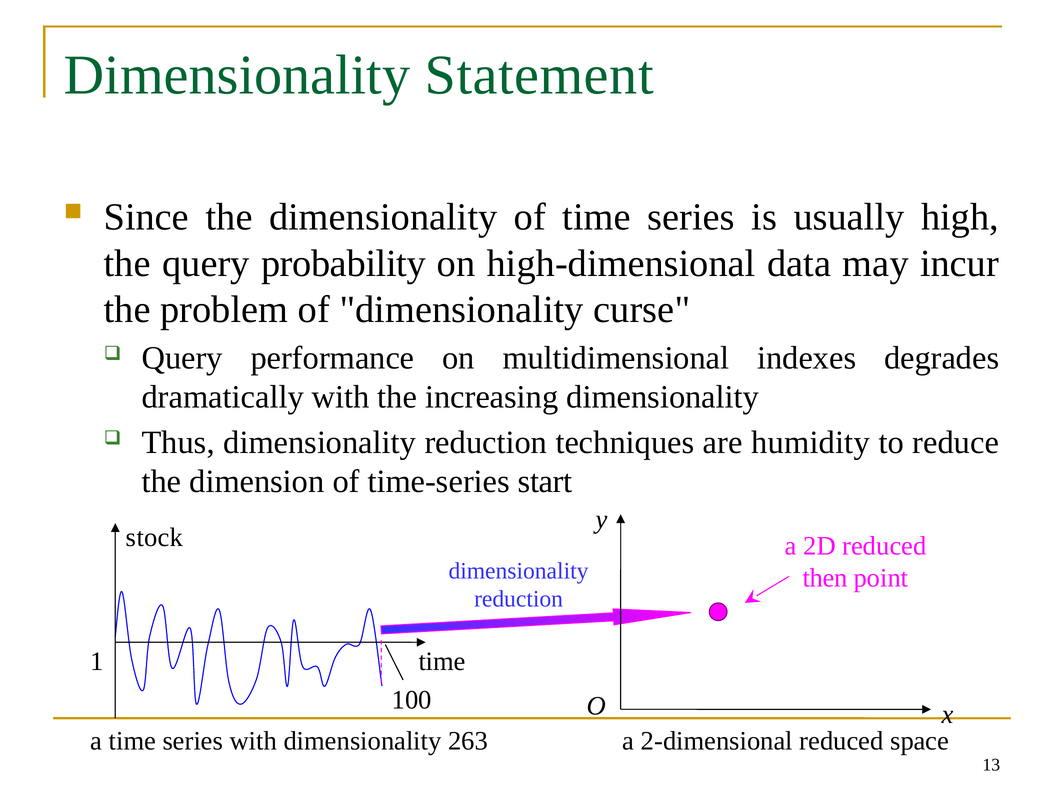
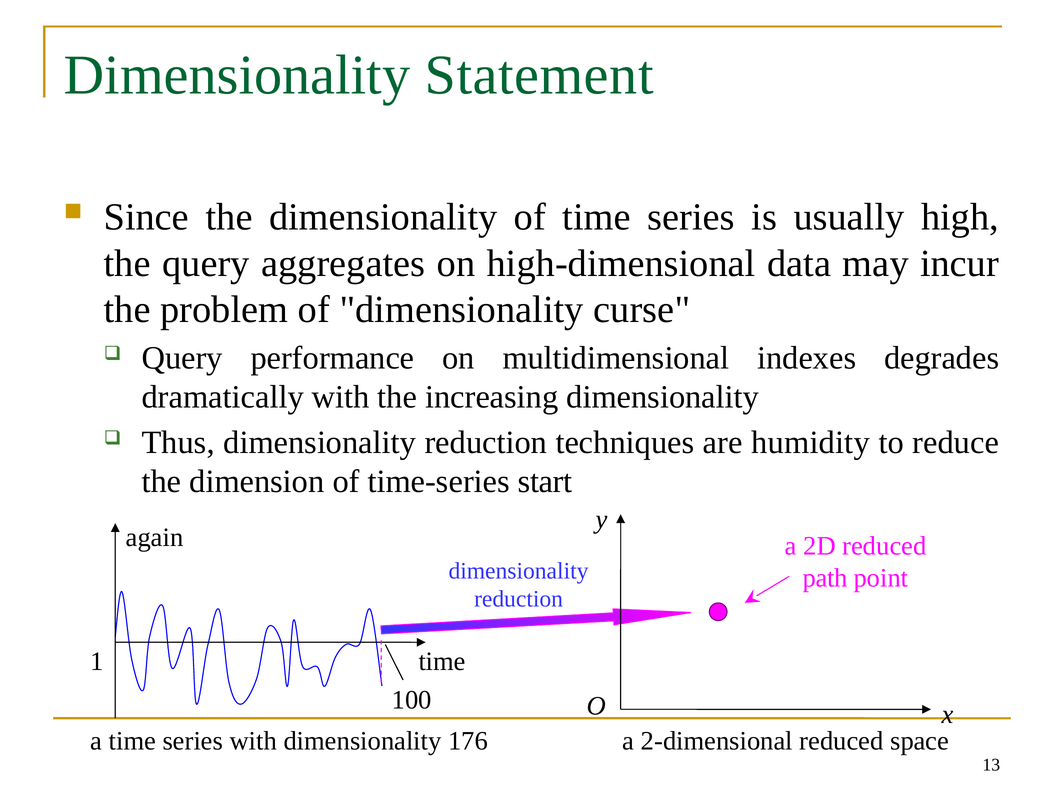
probability: probability -> aggregates (343, 263)
stock: stock -> again (155, 537)
then: then -> path (825, 578)
263: 263 -> 176 (468, 741)
